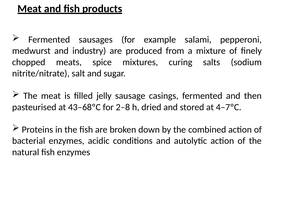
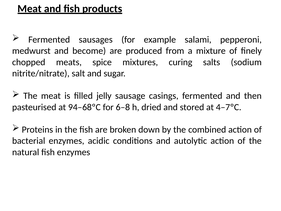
industry: industry -> become (89, 51)
43–68ºC: 43–68ºC -> 94–68ºC (84, 107)
2–8: 2–8 -> 6–8 (123, 107)
